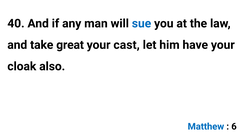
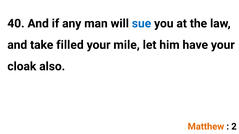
great: great -> filled (70, 45)
cast: cast -> mile (127, 45)
Matthew colour: blue -> orange (206, 127)
6: 6 -> 2 (234, 127)
